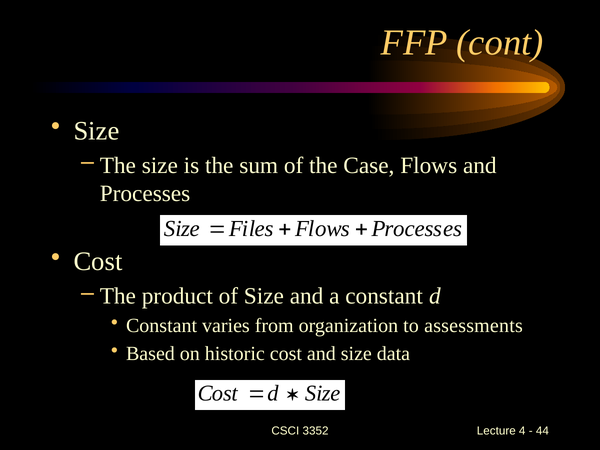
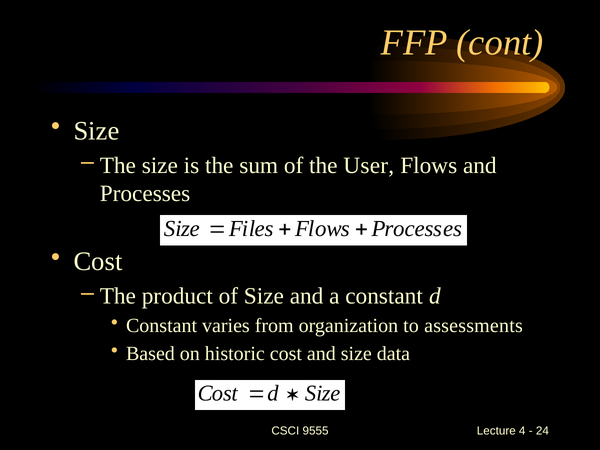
Case: Case -> User (369, 165)
3352: 3352 -> 9555 (316, 431)
44: 44 -> 24 (542, 431)
